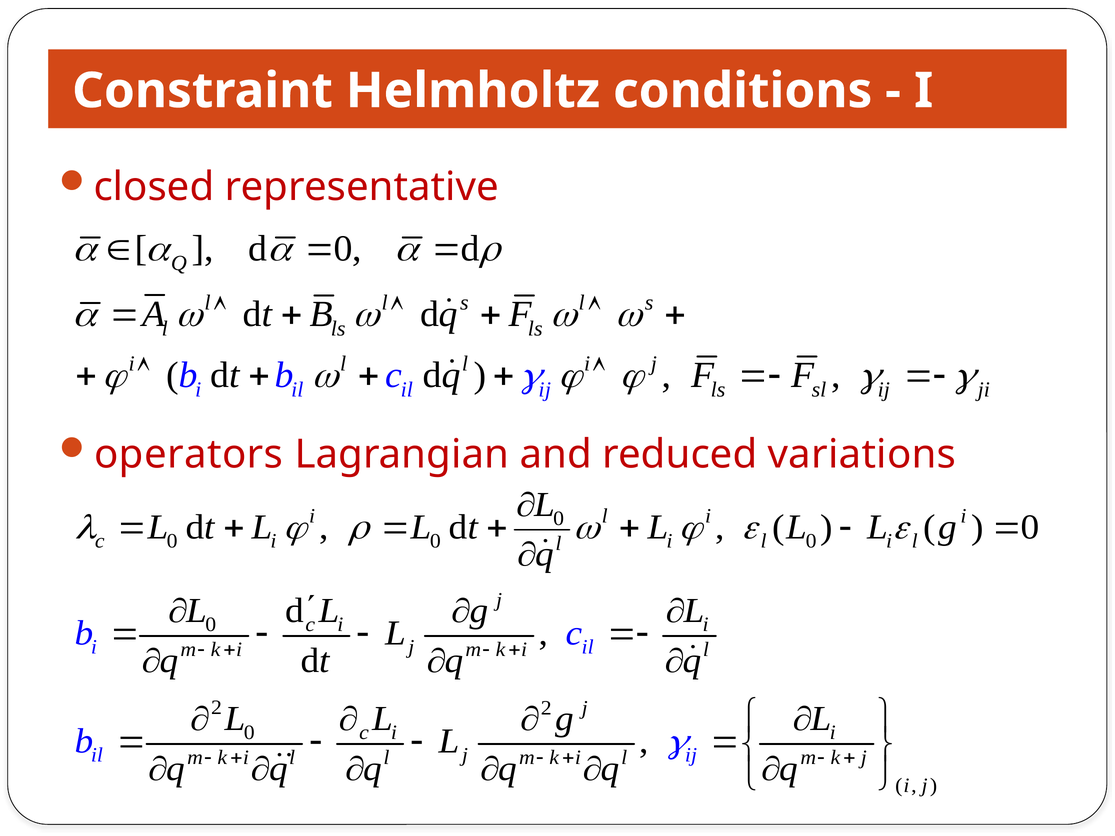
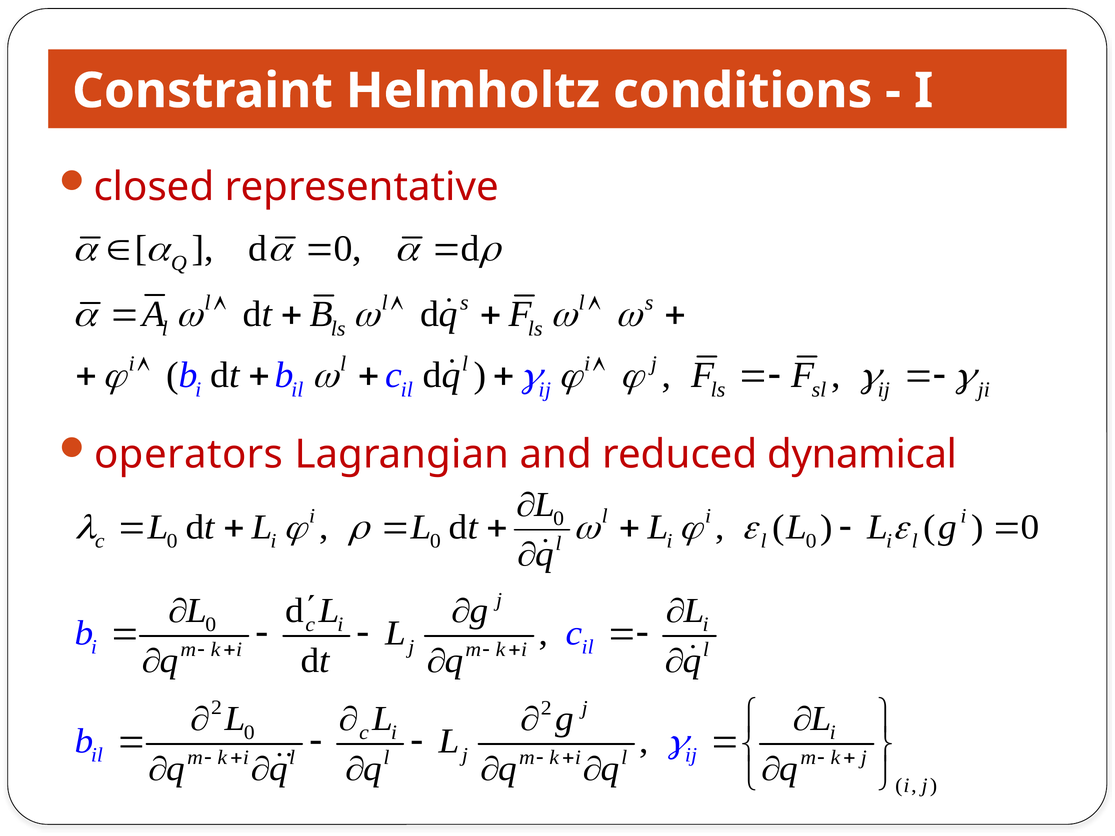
variations: variations -> dynamical (862, 455)
